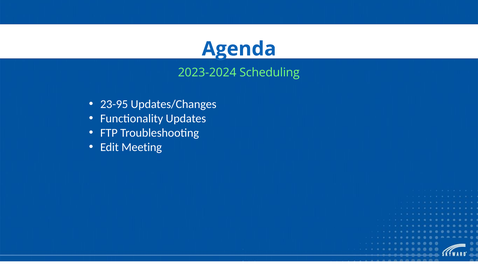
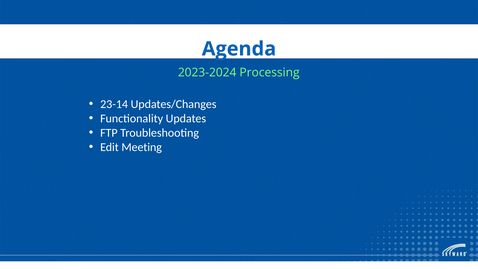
Scheduling: Scheduling -> Processing (270, 73)
23-95: 23-95 -> 23-14 (114, 104)
